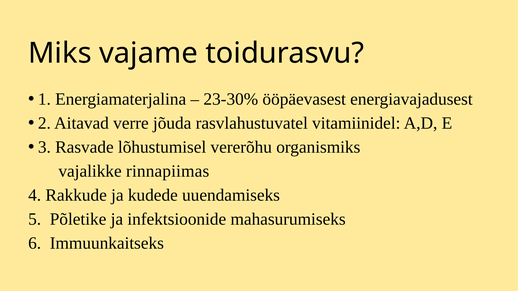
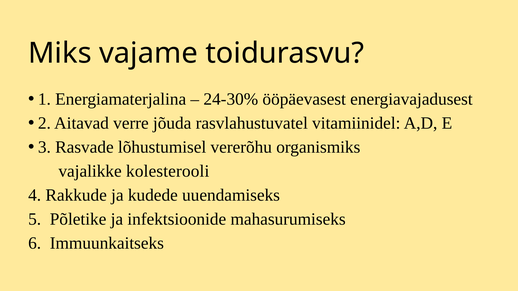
23-30%: 23-30% -> 24-30% (231, 99)
rinnapiimas: rinnapiimas -> kolesterooli (168, 171)
